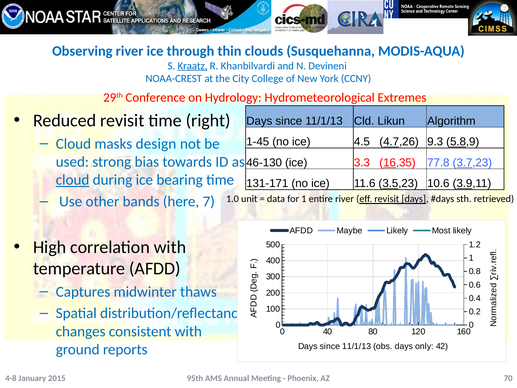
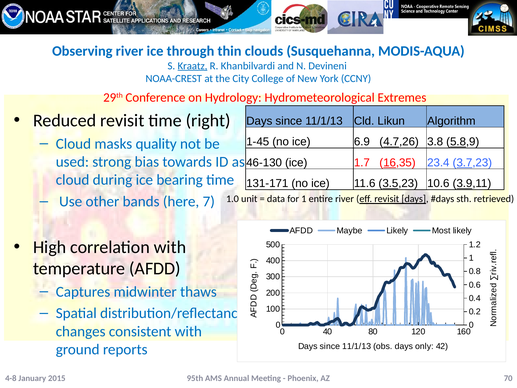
design: design -> quality (156, 144)
4.5: 4.5 -> 6.9 (362, 142)
9.3: 9.3 -> 3.8 (435, 142)
3.3: 3.3 -> 1.7 (362, 163)
77.8: 77.8 -> 23.4 (438, 163)
cloud underline: present -> none (73, 180)
